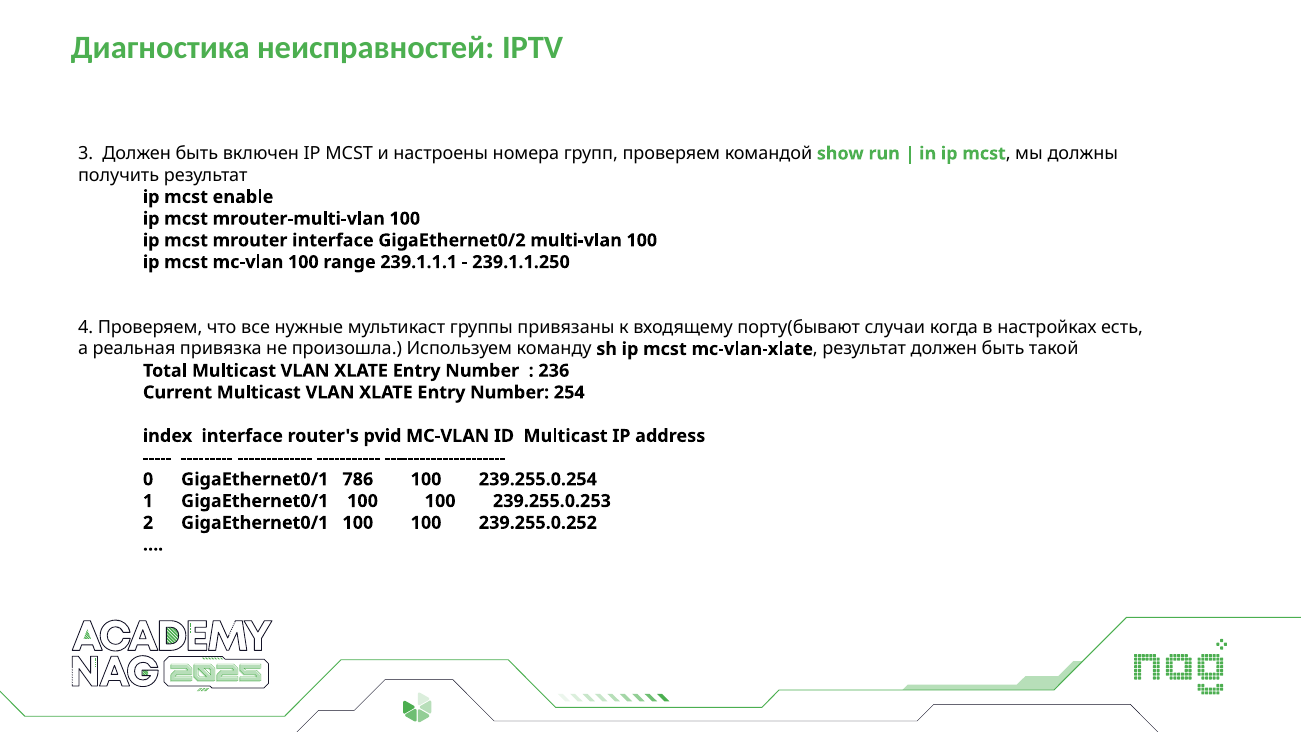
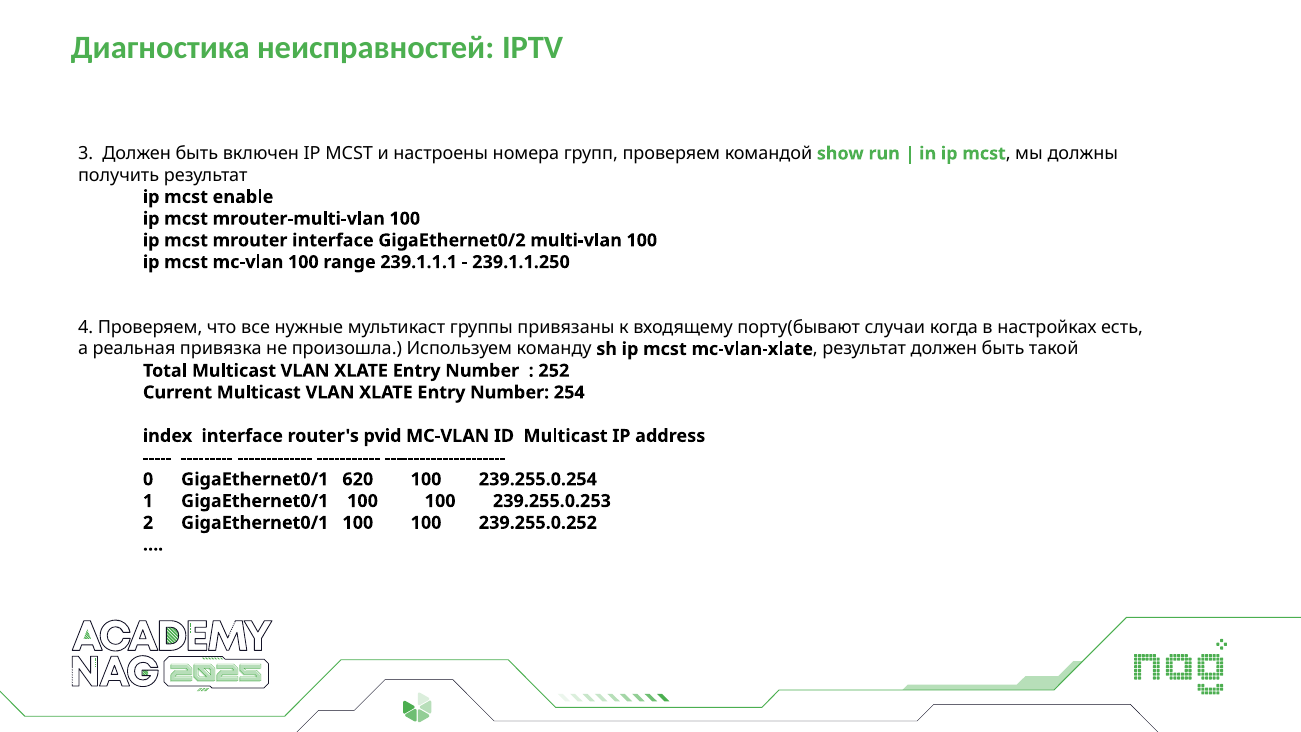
236: 236 -> 252 (554, 371)
786: 786 -> 620 (358, 479)
